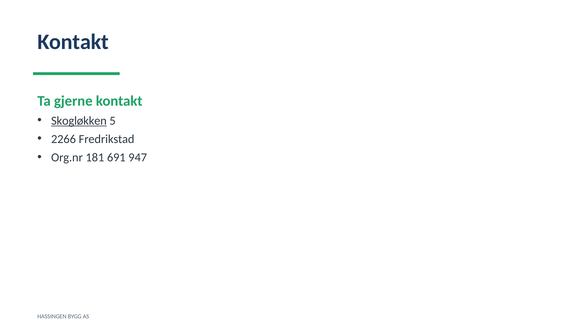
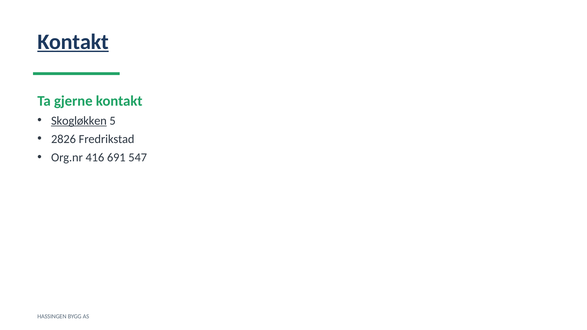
Kontakt underline: none -> present (73, 42)
2266: 2266 -> 2826 (63, 139)
181: 181 -> 416 (95, 157)
947: 947 -> 547 (138, 157)
